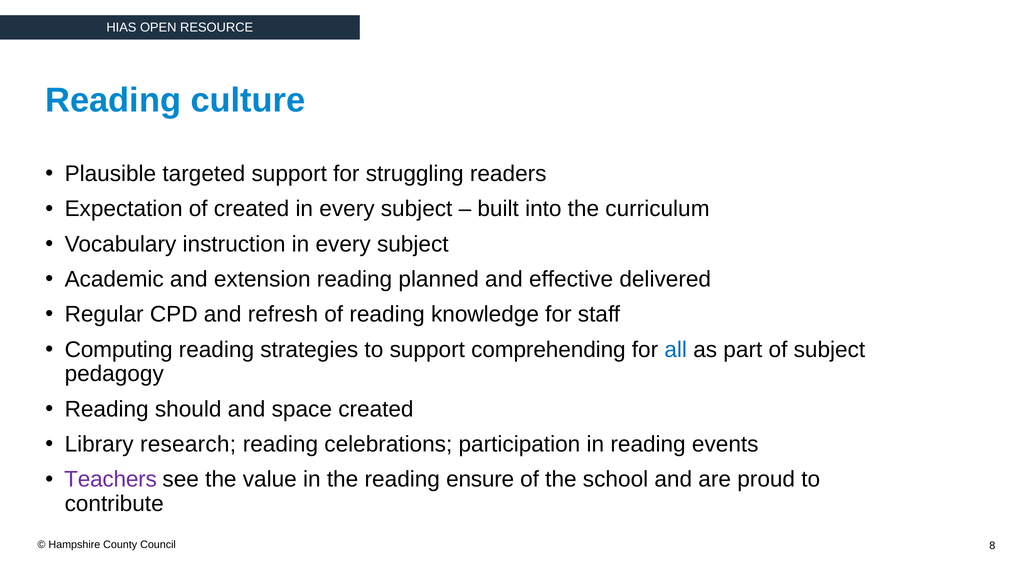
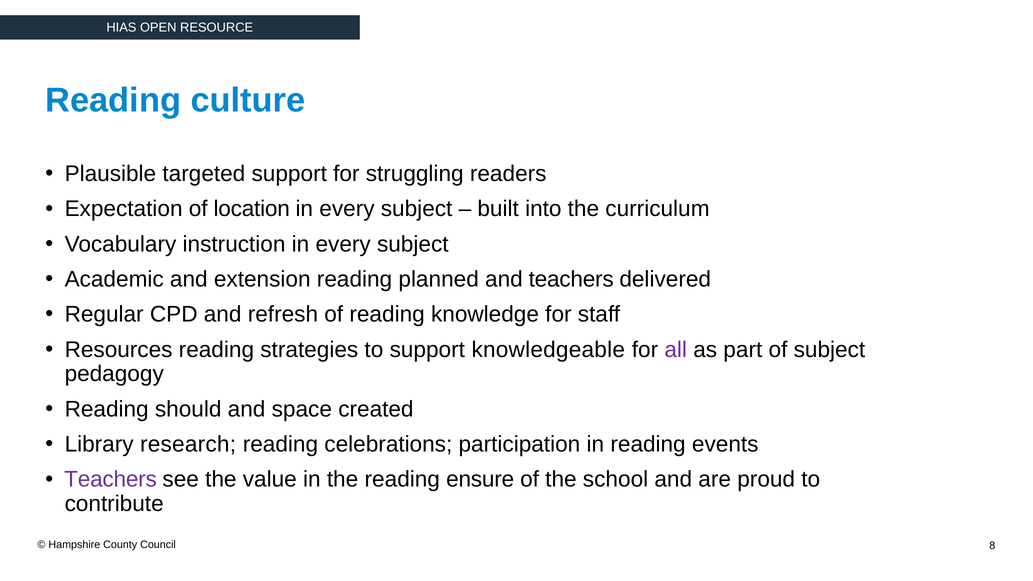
of created: created -> location (252, 209)
and effective: effective -> teachers (571, 279)
Computing: Computing -> Resources (119, 350)
comprehending: comprehending -> knowledgeable (548, 350)
all colour: blue -> purple (676, 350)
